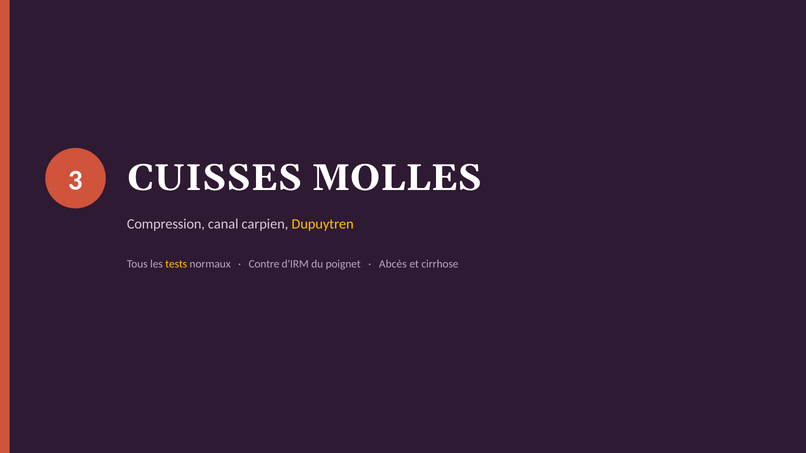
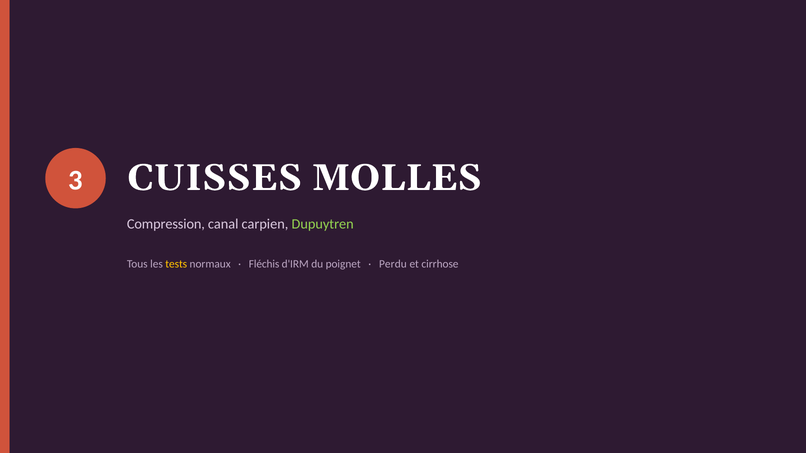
Dupuytren colour: yellow -> light green (323, 224)
Contre: Contre -> Fléchis (264, 264)
Abcès: Abcès -> Perdu (393, 264)
